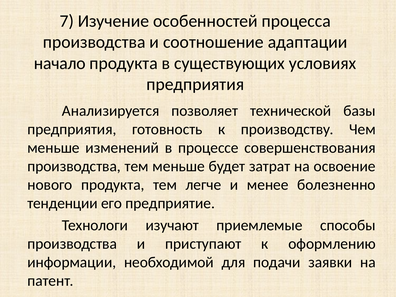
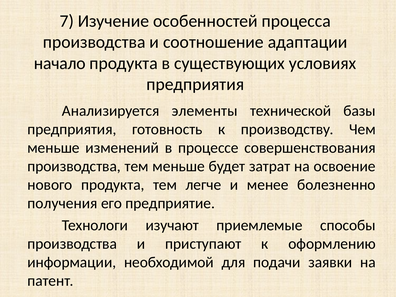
позволяет: позволяет -> элементы (205, 111)
тенденции: тенденции -> получения (62, 203)
